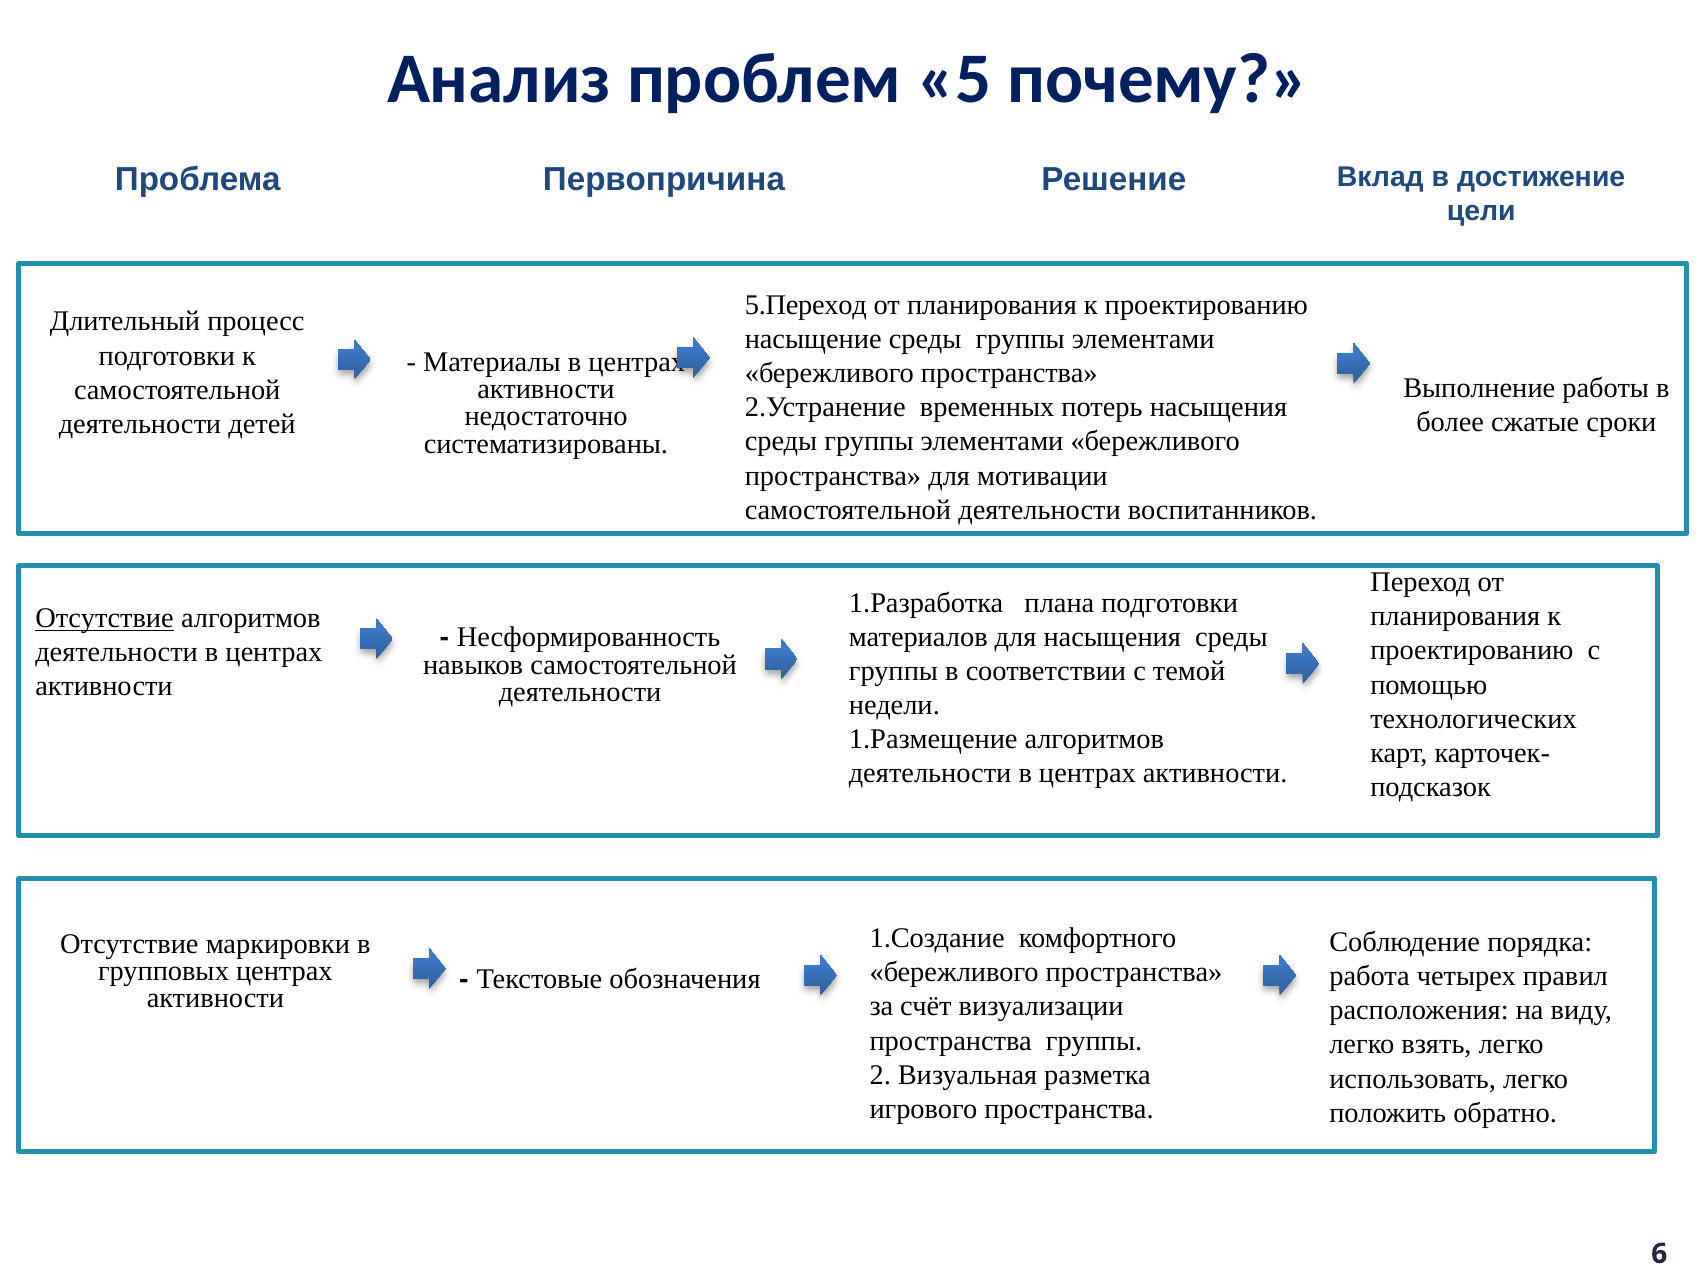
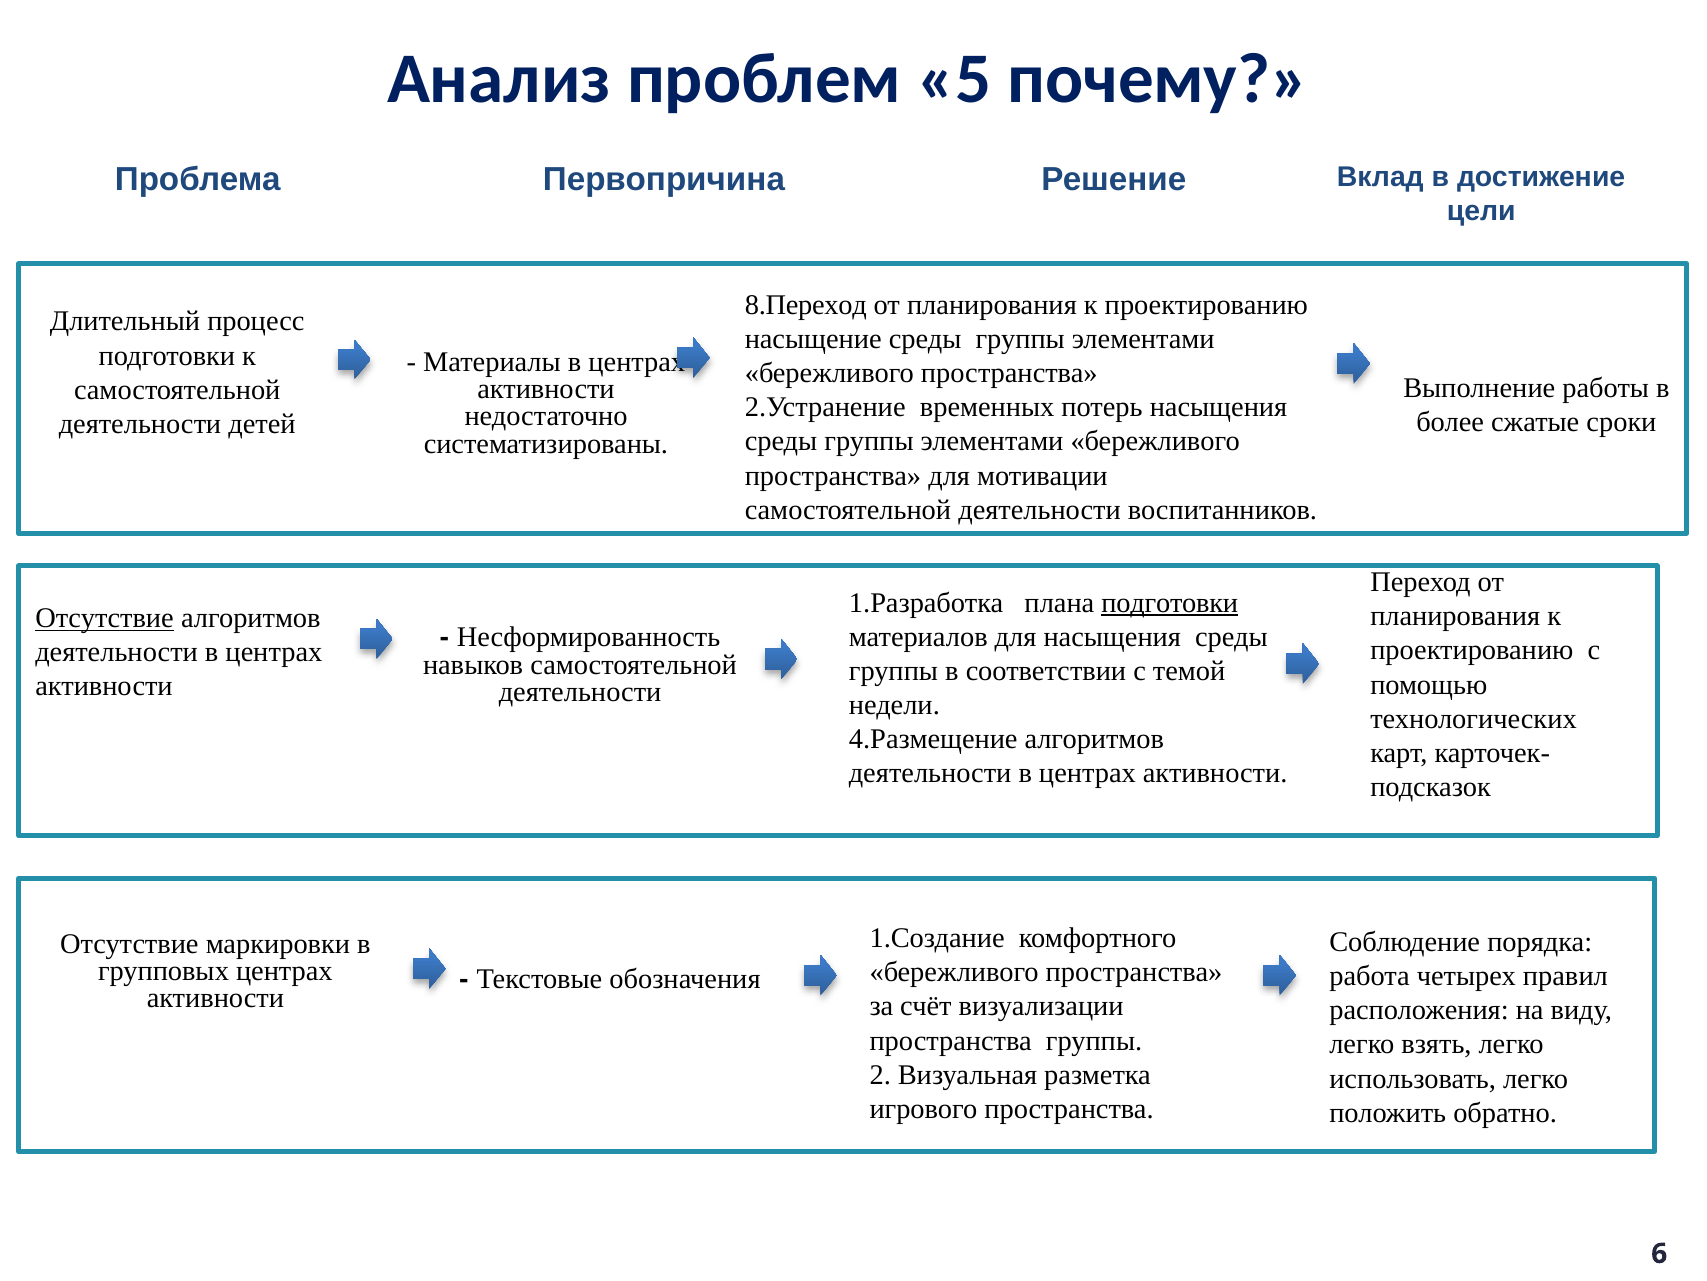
5.Переход: 5.Переход -> 8.Переход (806, 305)
подготовки underline: none -> present (1170, 602)
1.Размещение: 1.Размещение -> 4.Размещение (933, 739)
